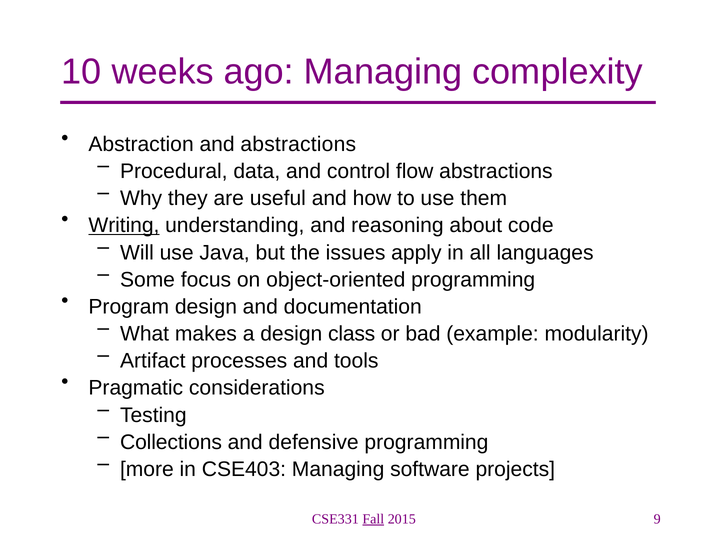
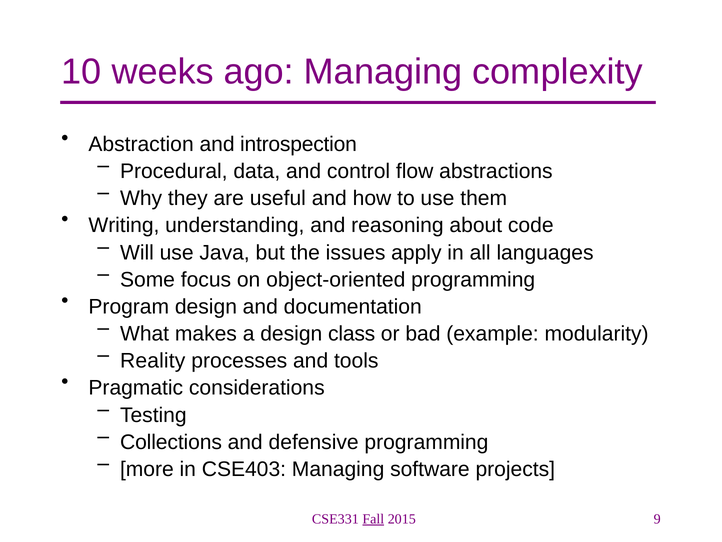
and abstractions: abstractions -> introspection (298, 144)
Writing underline: present -> none (124, 225)
Artifact: Artifact -> Reality (153, 361)
